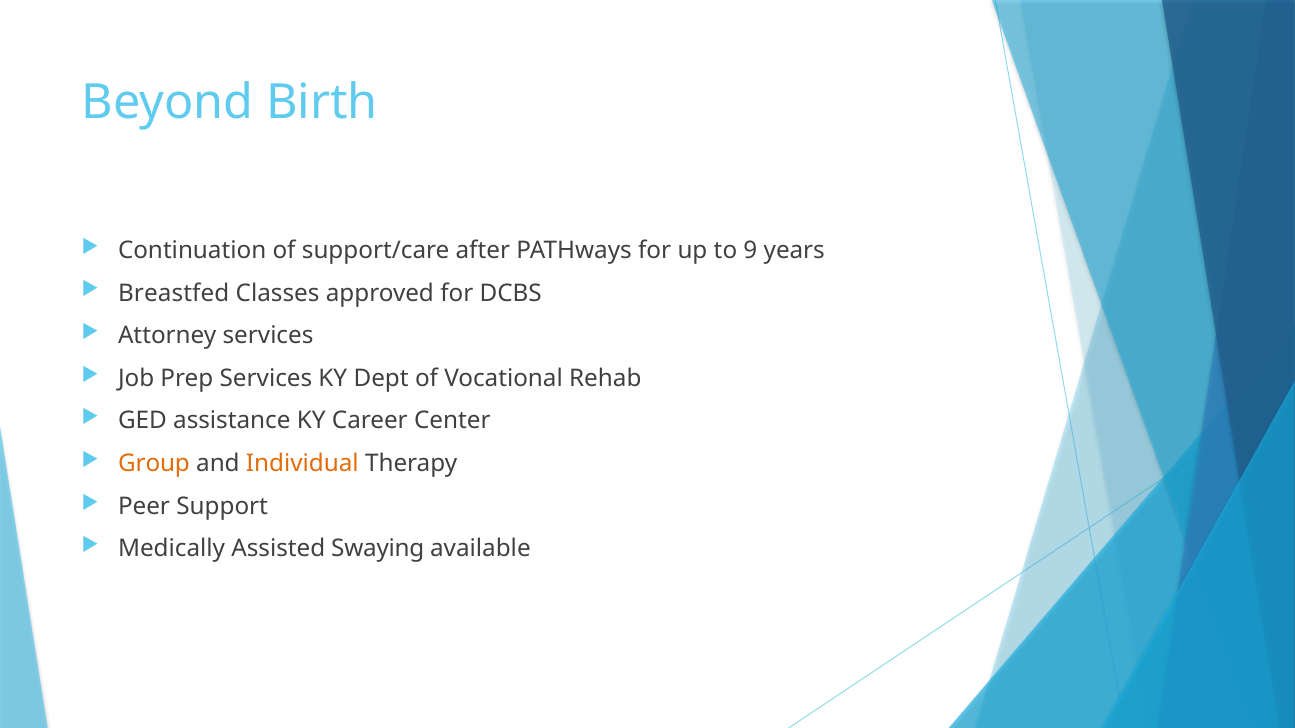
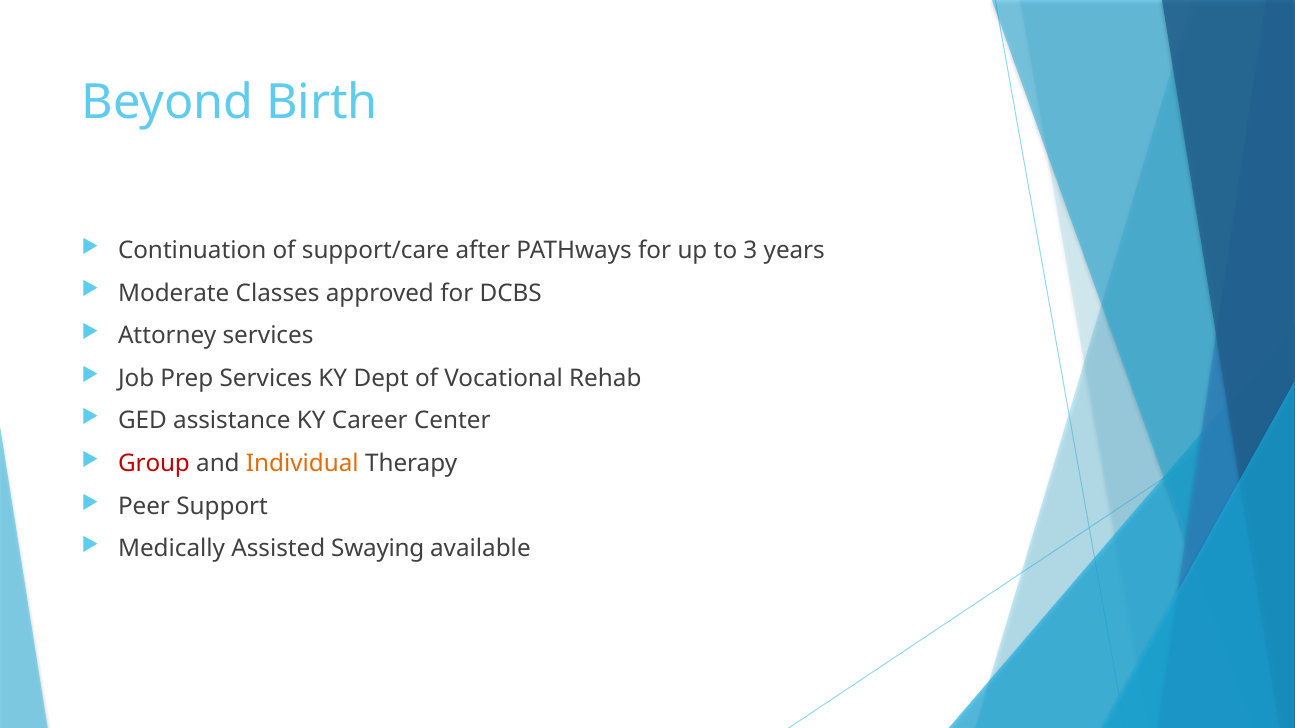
9: 9 -> 3 (750, 251)
Breastfed: Breastfed -> Moderate (174, 293)
Group colour: orange -> red (154, 464)
